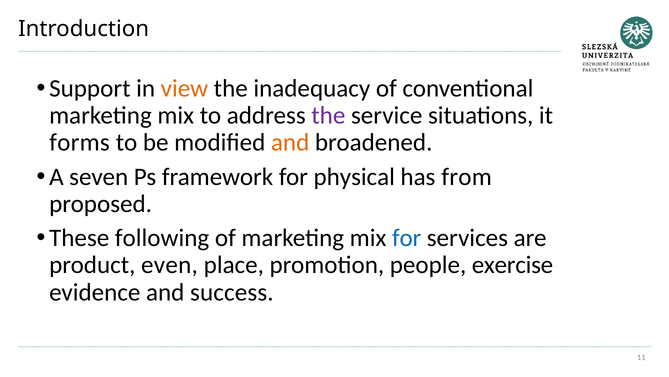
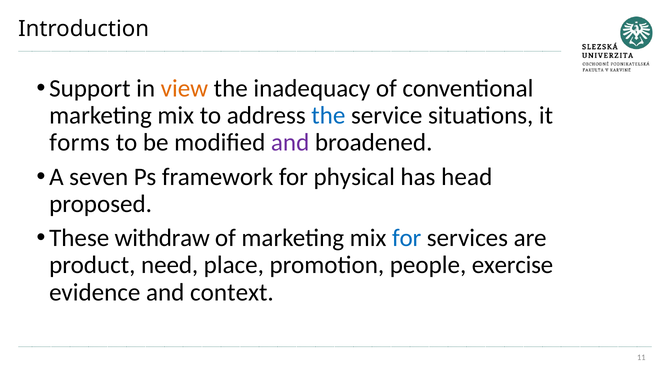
the colour: purple -> blue (328, 115)
and colour: orange -> purple (290, 142)
from: from -> head (467, 176)
following: following -> withdraw (162, 238)
even: even -> need (170, 265)
success: success -> context (232, 292)
